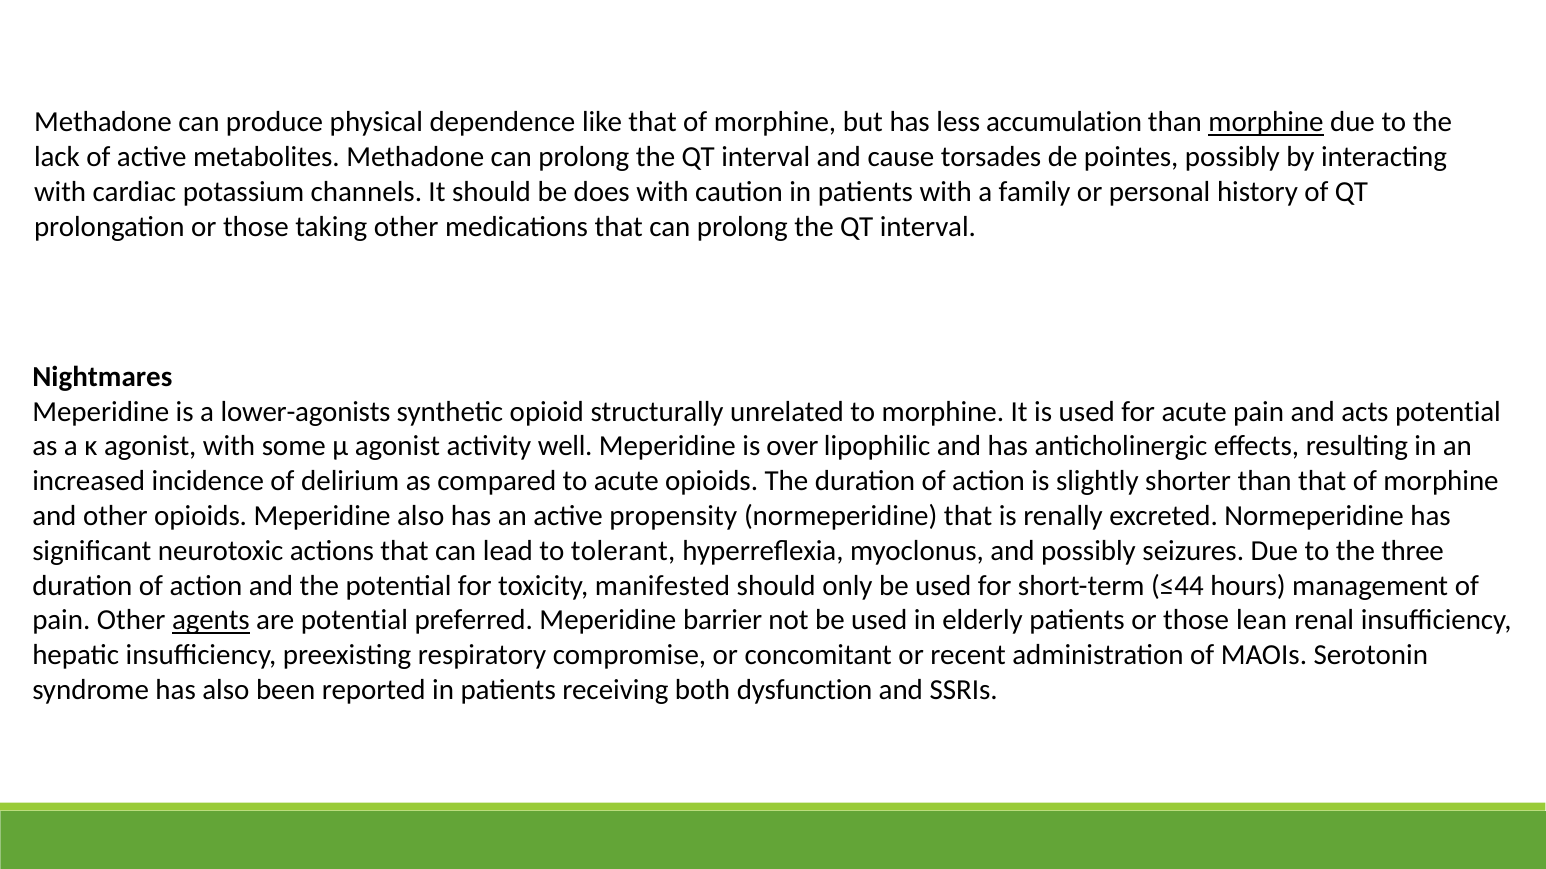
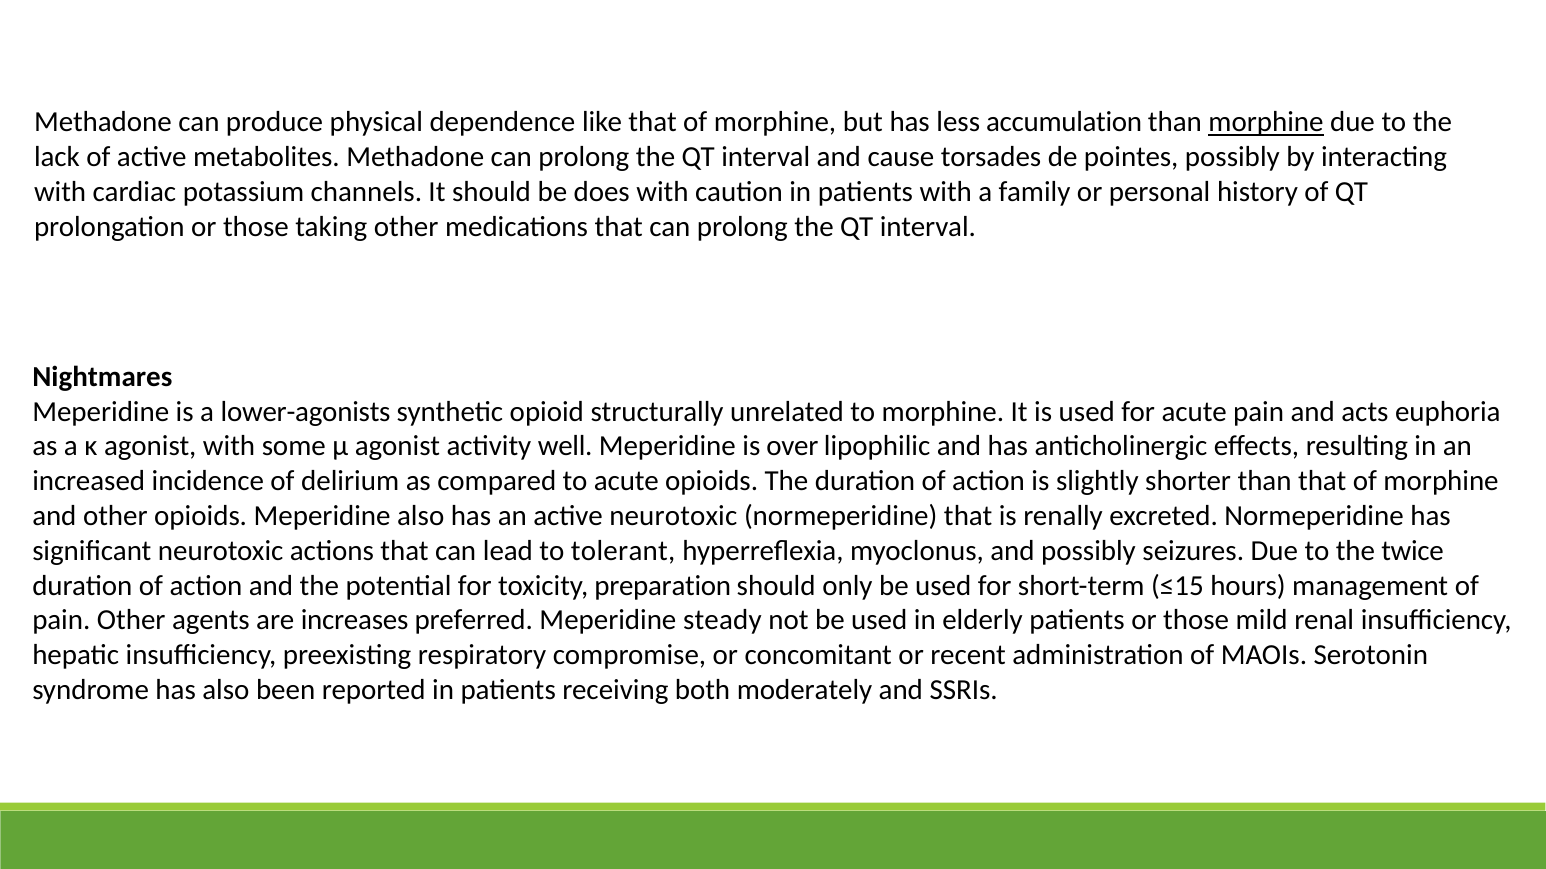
acts potential: potential -> euphoria (1448, 412)
active propensity: propensity -> neurotoxic (673, 516)
three: three -> twice (1413, 551)
manifested: manifested -> preparation (663, 586)
≤44: ≤44 -> ≤15 (1177, 586)
agents underline: present -> none (211, 621)
are potential: potential -> increases (355, 621)
barrier: barrier -> steady (722, 621)
lean: lean -> mild (1262, 621)
dysfunction: dysfunction -> moderately (805, 690)
